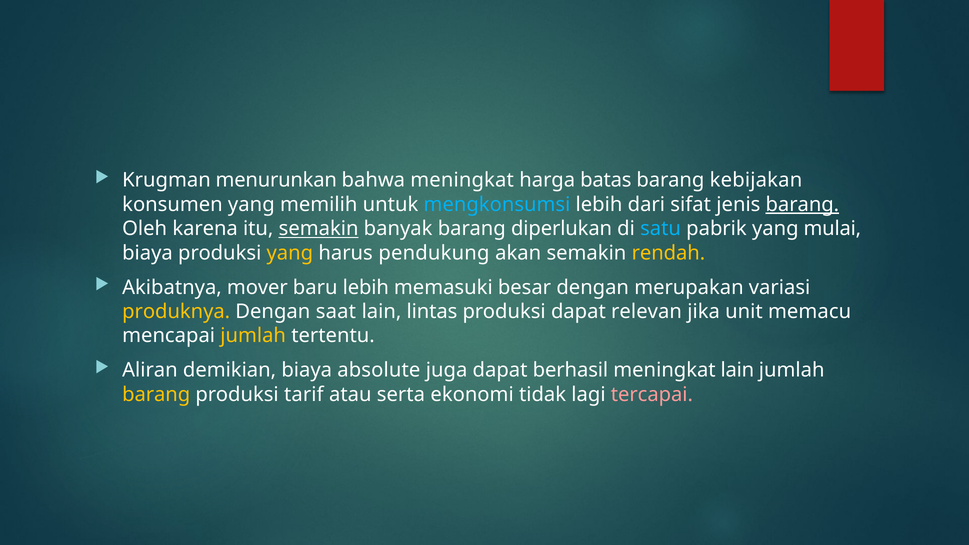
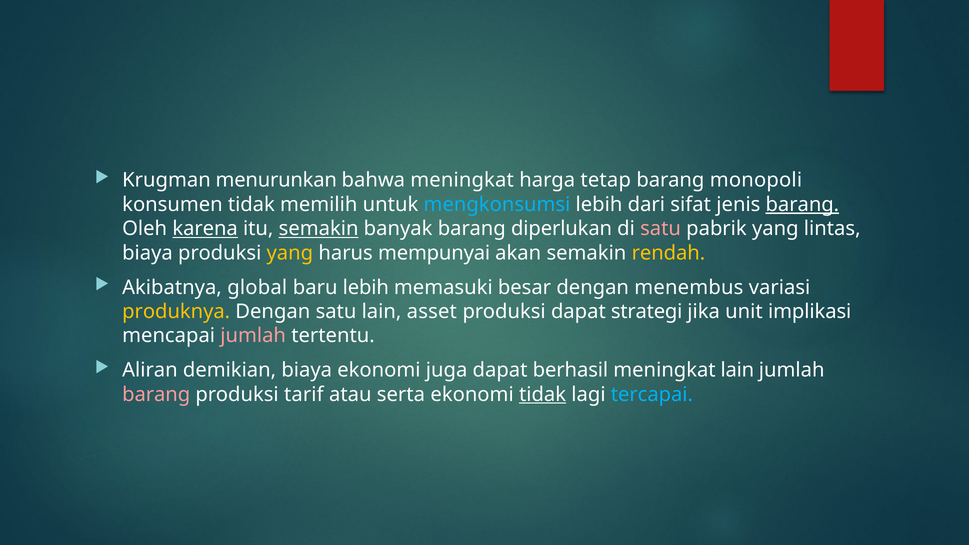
batas: batas -> tetap (606, 180)
kebijakan: kebijakan -> monopoli (756, 180)
konsumen yang: yang -> tidak (251, 205)
karena underline: none -> present (205, 229)
satu colour: light blue -> pink (661, 229)
mulai: mulai -> lintas (832, 229)
pendukung: pendukung -> mempunyai (434, 253)
mover: mover -> global (257, 287)
merupakan: merupakan -> menembus (689, 287)
Dengan saat: saat -> satu (336, 312)
lintas: lintas -> asset (432, 312)
relevan: relevan -> strategi (647, 312)
memacu: memacu -> implikasi (810, 312)
jumlah colour: yellow -> pink (253, 336)
biaya absolute: absolute -> ekonomi (379, 370)
barang colour: yellow -> pink (156, 394)
tidak underline: none -> present (543, 394)
tercapai colour: pink -> light blue (652, 394)
